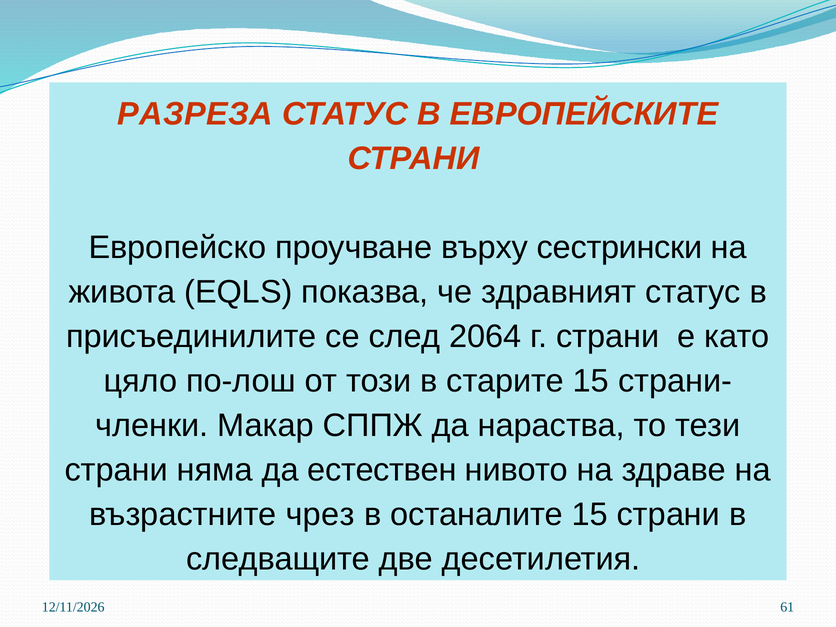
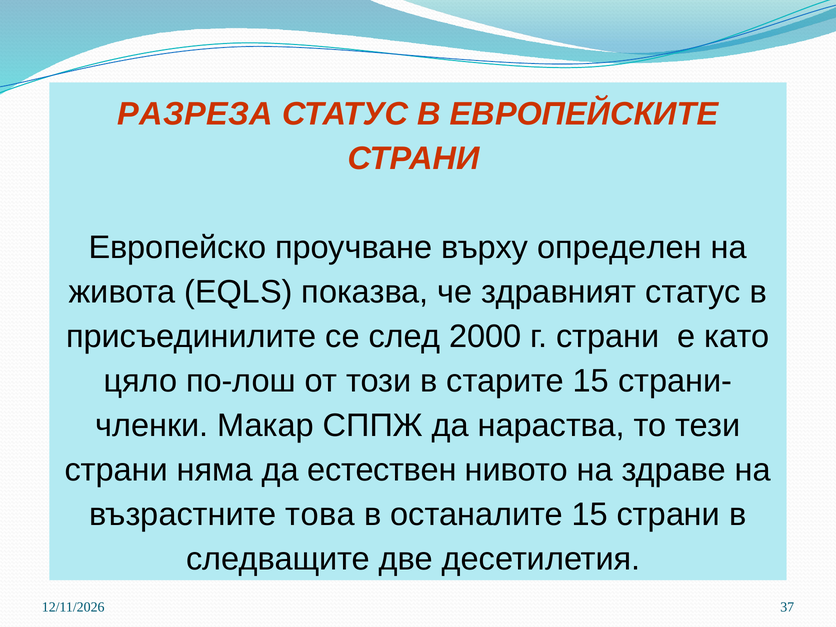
сестрински: сестрински -> определен (619, 247)
2064: 2064 -> 2000 (485, 336)
чрез: чрез -> това (320, 514)
61: 61 -> 37 (787, 607)
